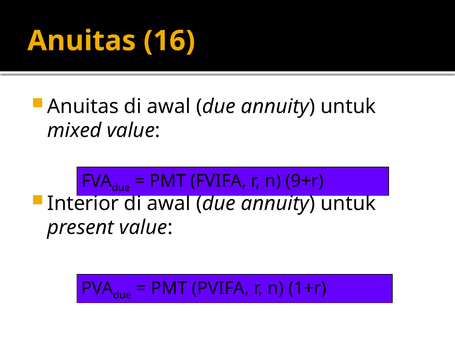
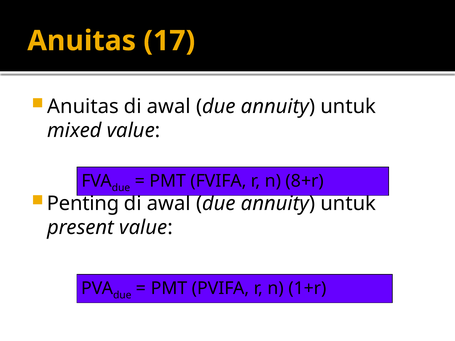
16: 16 -> 17 (169, 41)
9+r: 9+r -> 8+r (305, 181)
Interior: Interior -> Penting (83, 204)
